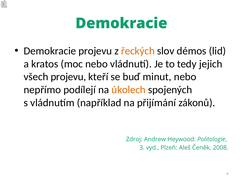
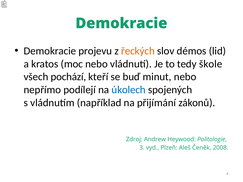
jejich: jejich -> škole (211, 64)
všech projevu: projevu -> pochází (68, 77)
úkolech colour: orange -> blue (129, 90)
